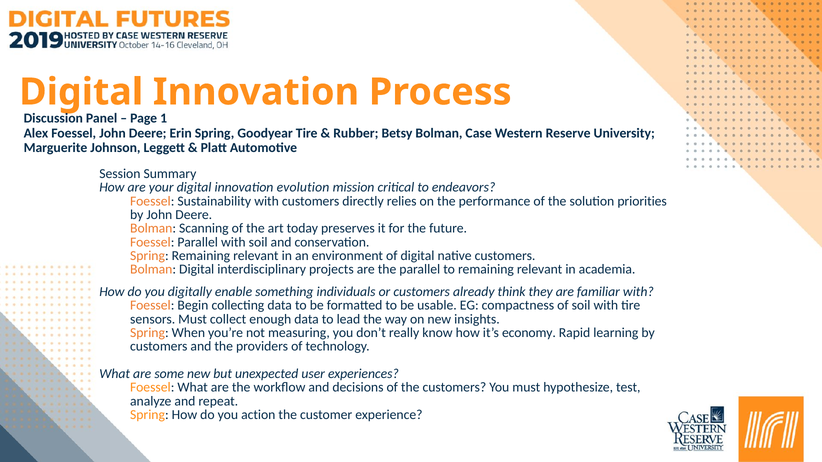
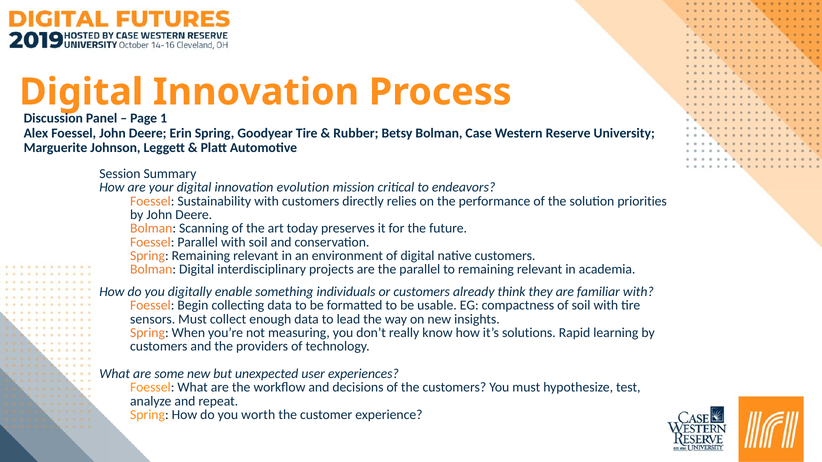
economy: economy -> solutions (529, 333)
action: action -> worth (258, 415)
